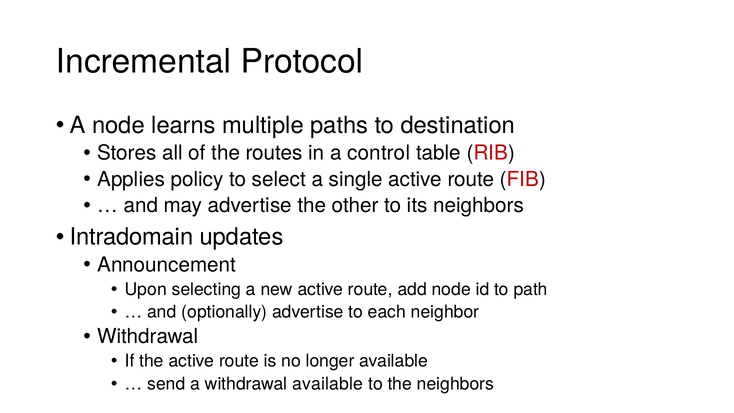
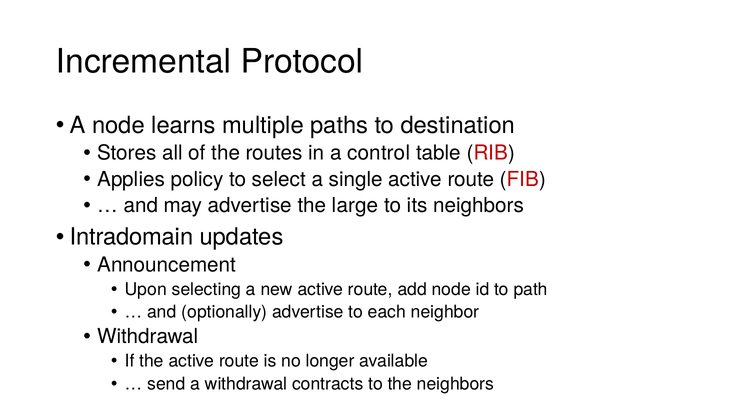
other: other -> large (355, 205)
withdrawal available: available -> contracts (328, 384)
